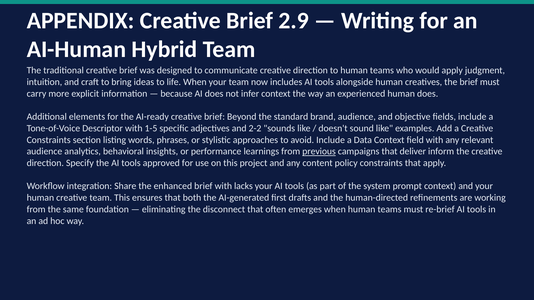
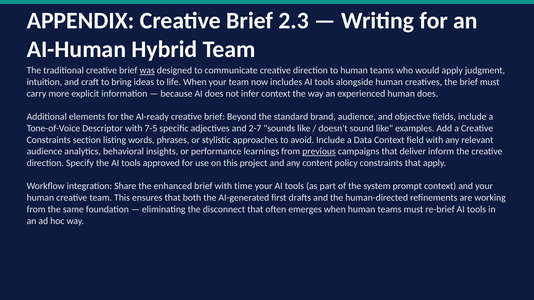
2.9: 2.9 -> 2.3 (294, 21)
was underline: none -> present (147, 71)
1-5: 1-5 -> 7-5 (151, 128)
2-2: 2-2 -> 2-7 (255, 128)
lacks: lacks -> time (243, 186)
